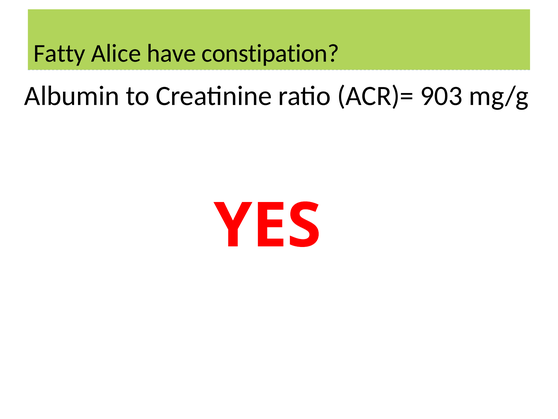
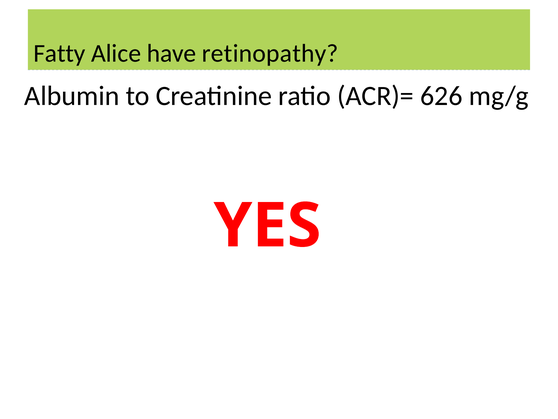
constipation: constipation -> retinopathy (270, 53)
903: 903 -> 626 (441, 96)
